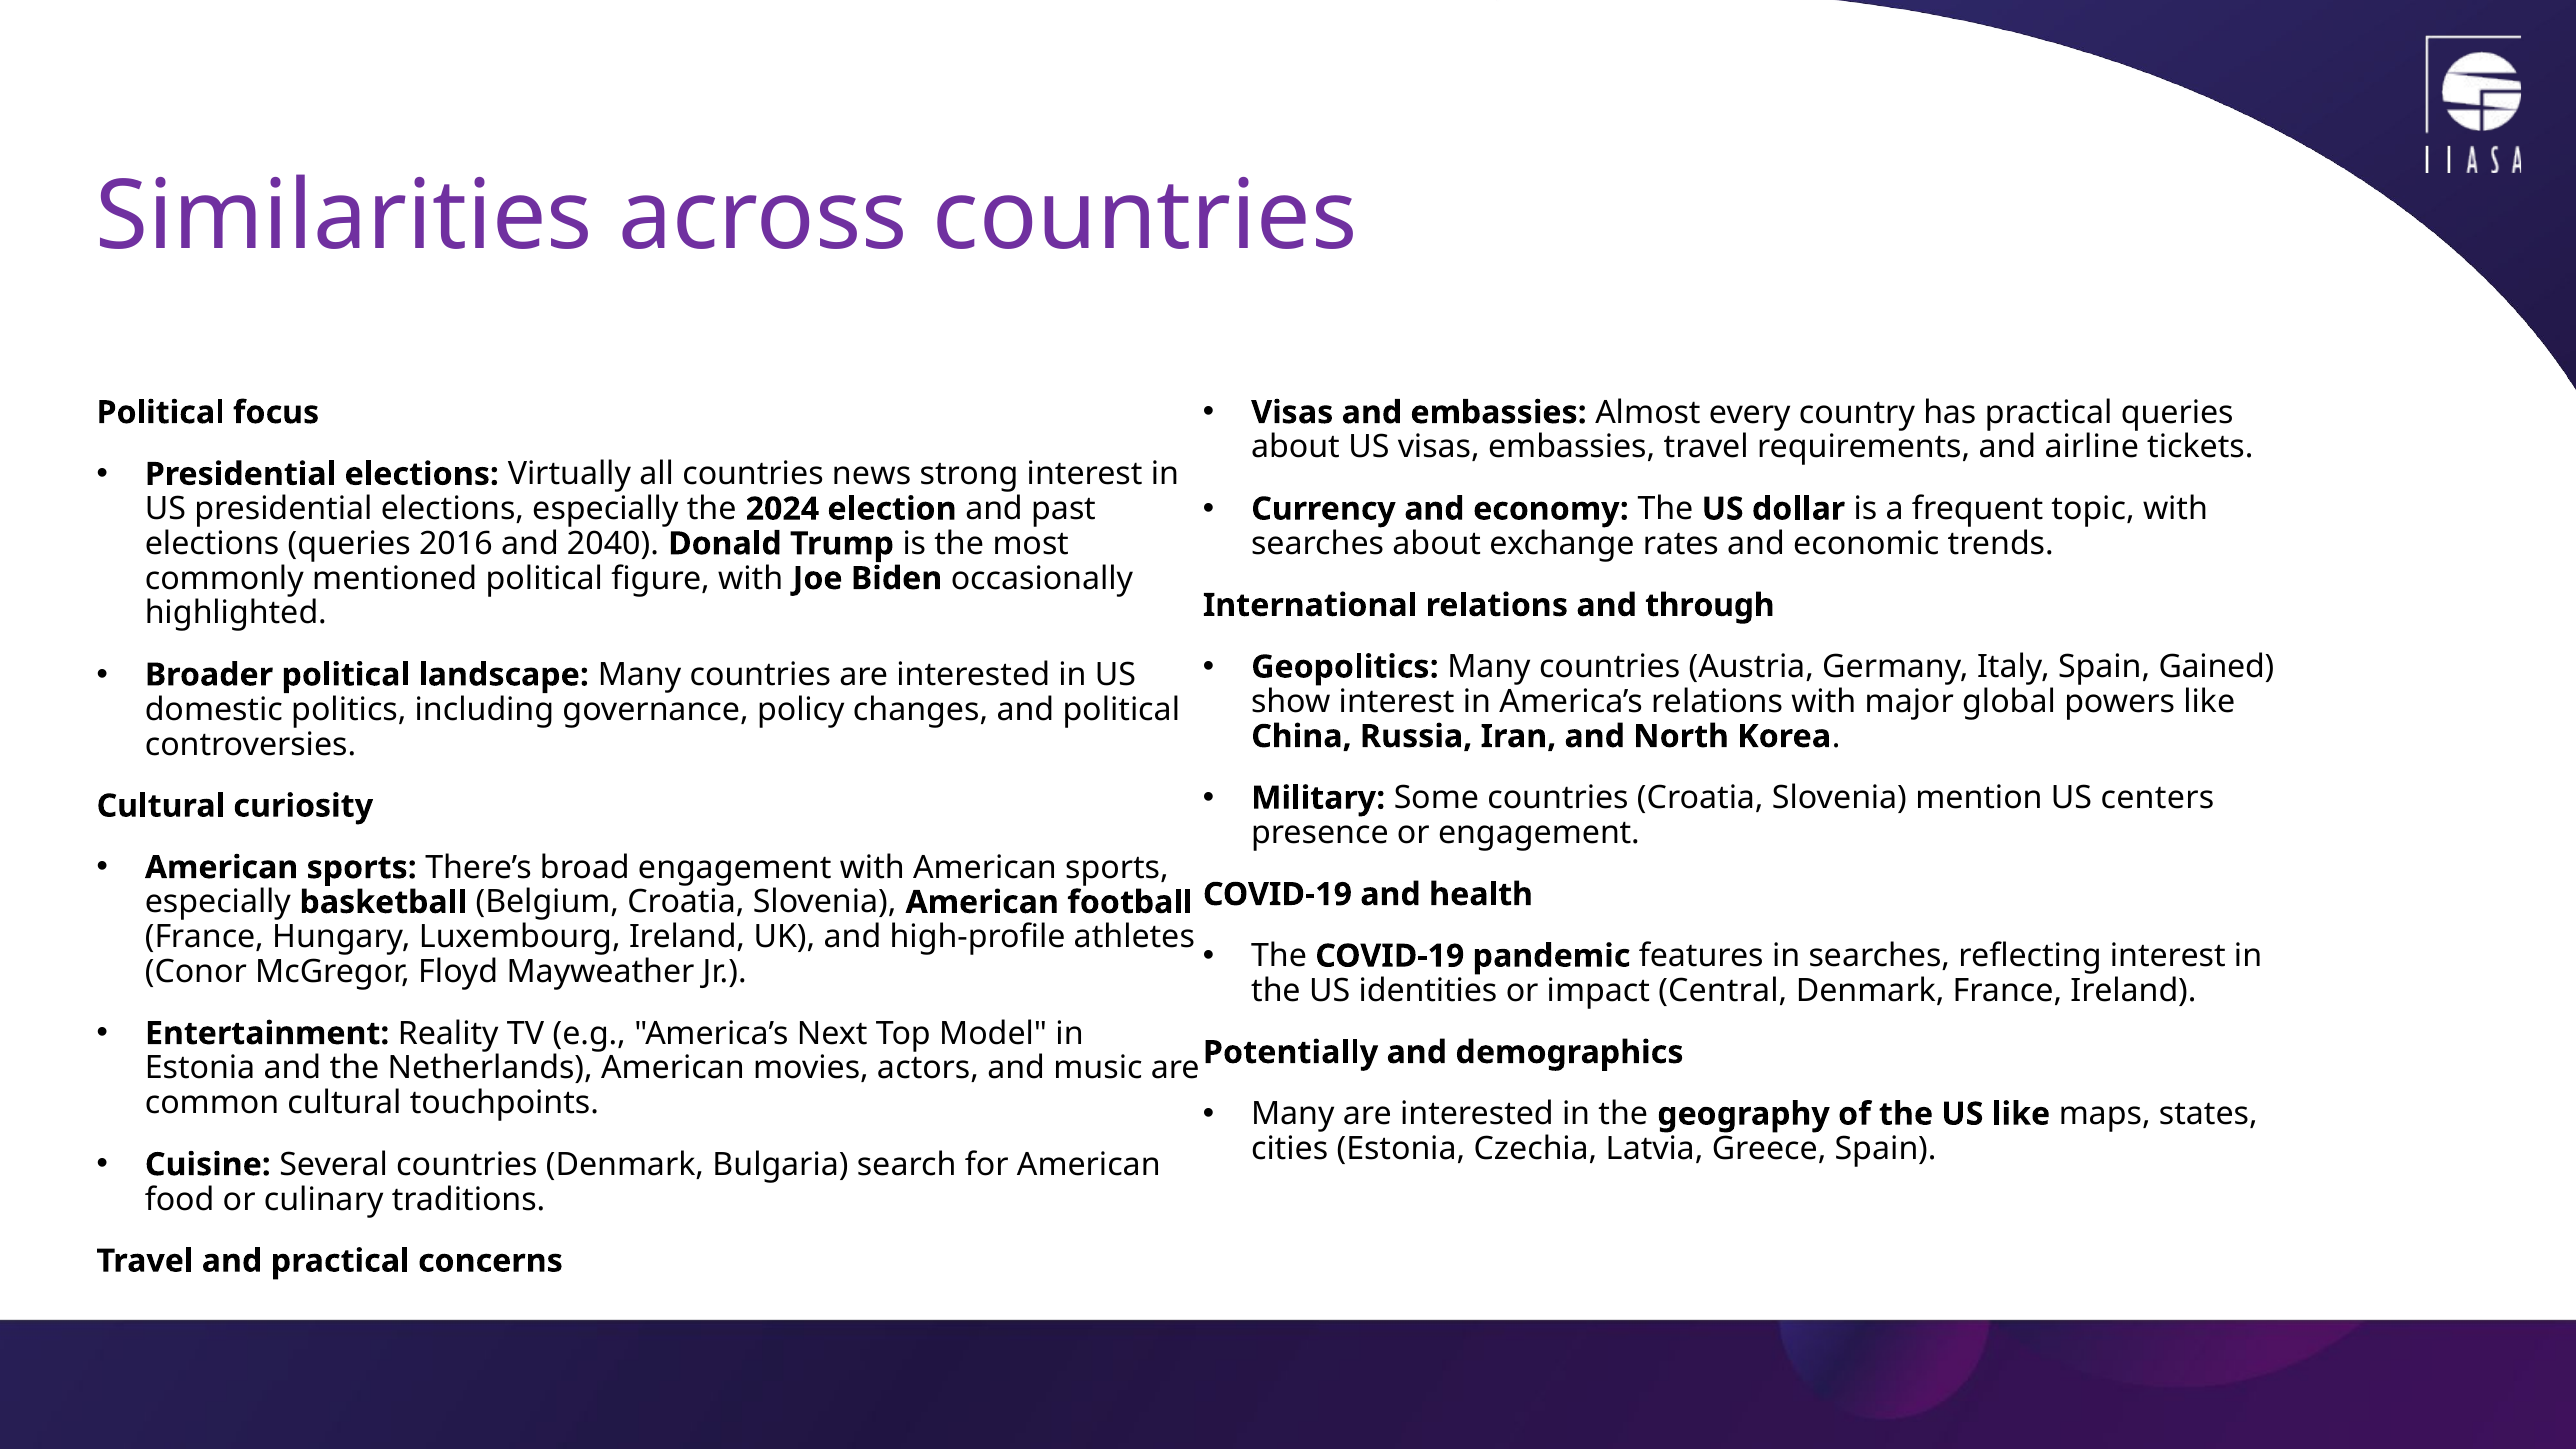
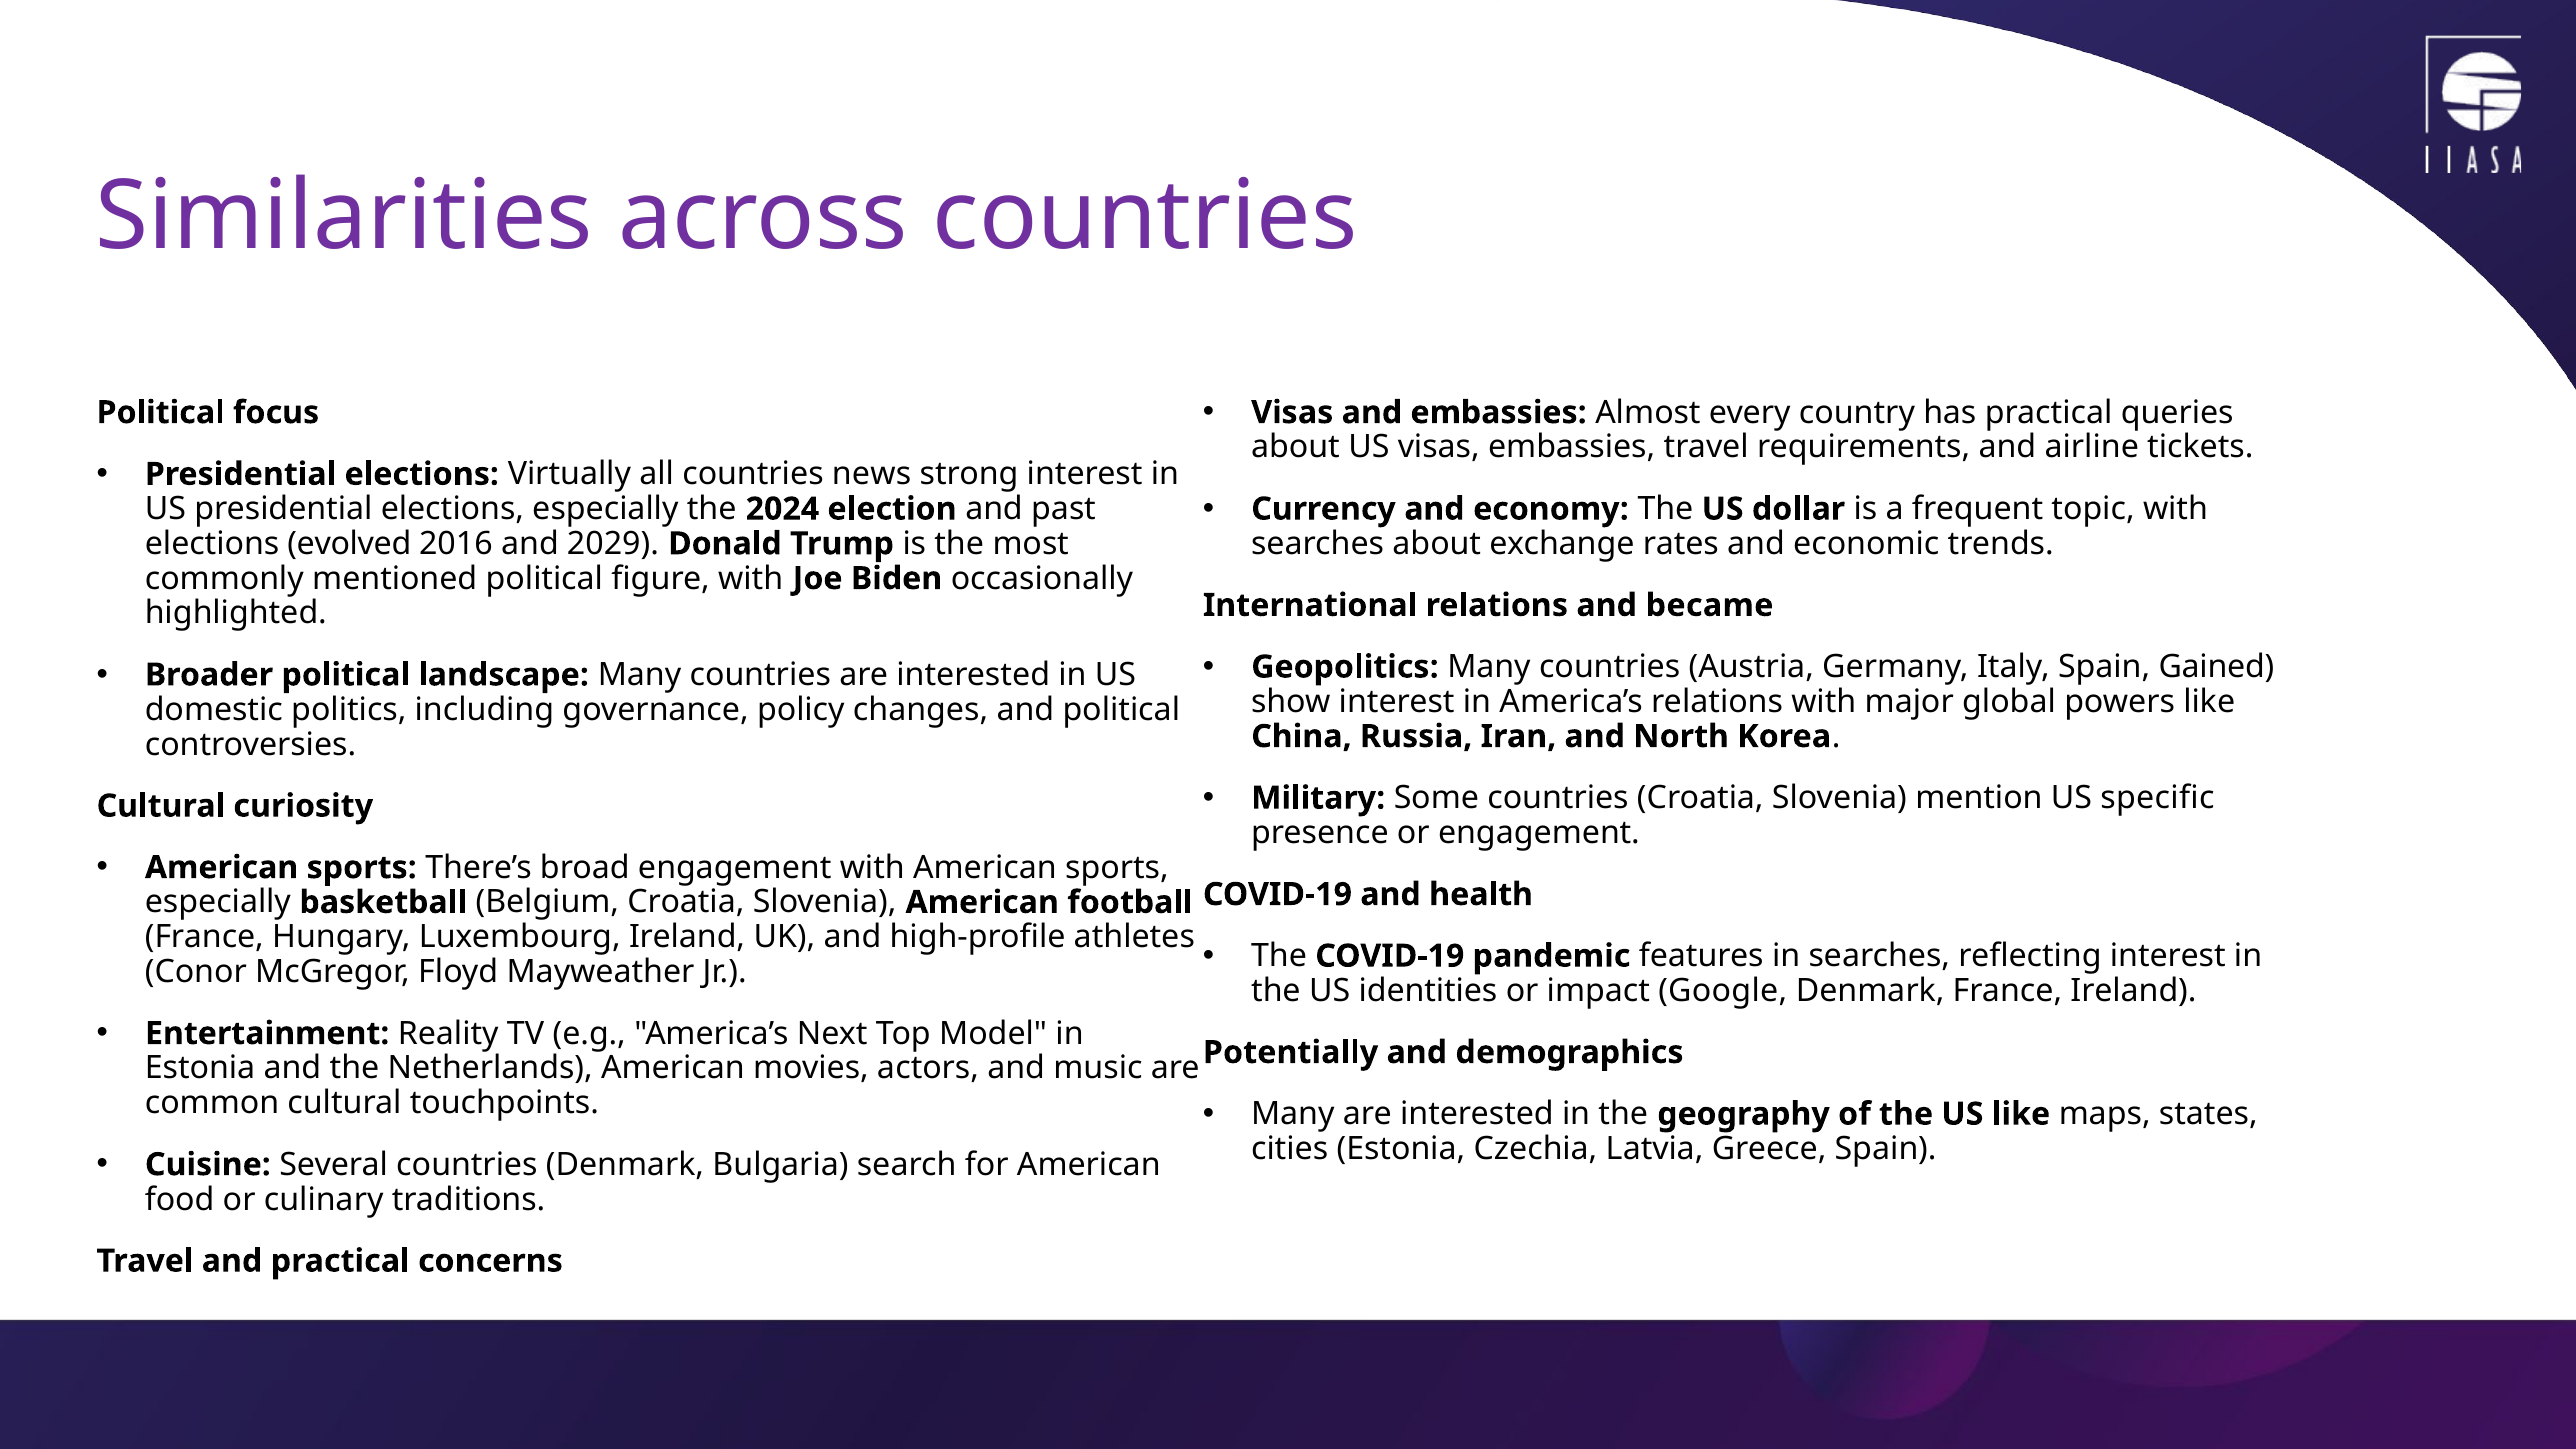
elections queries: queries -> evolved (349, 544)
2040: 2040 -> 2029 (613, 544)
through: through -> became (1710, 605)
centers: centers -> specific (2157, 798)
Central: Central -> Google (1723, 991)
